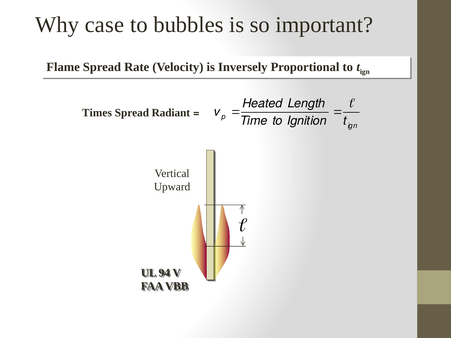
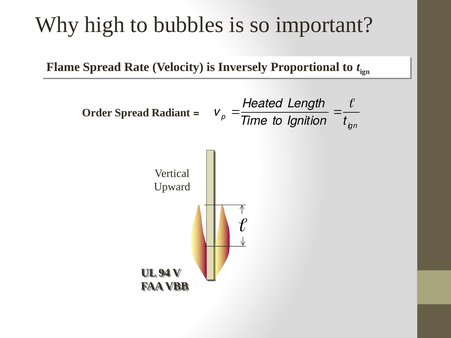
case: case -> high (105, 25)
Times: Times -> Order (97, 113)
